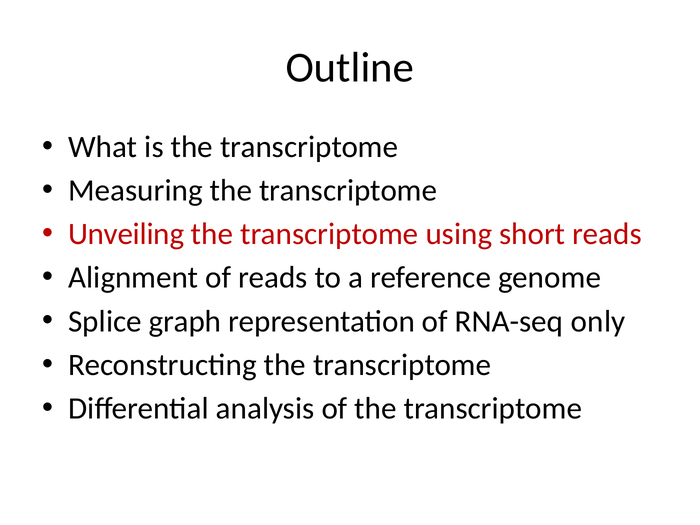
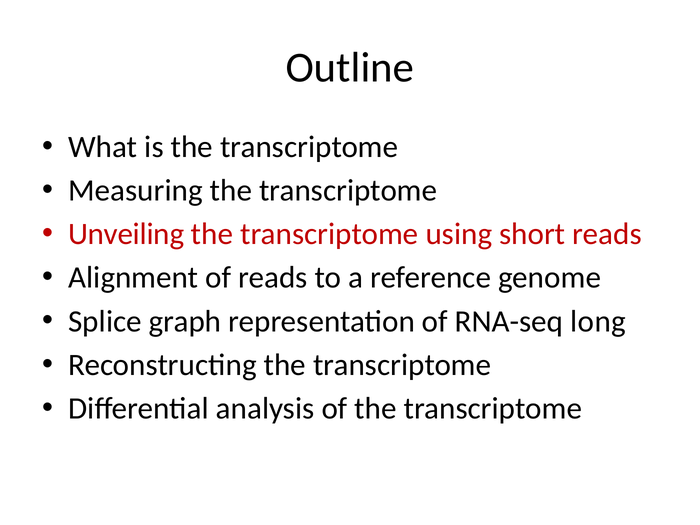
only: only -> long (598, 321)
